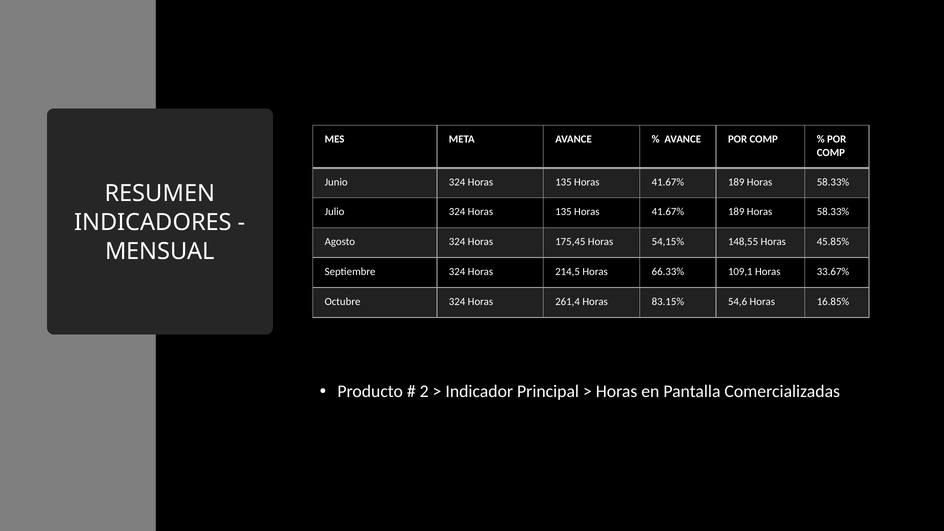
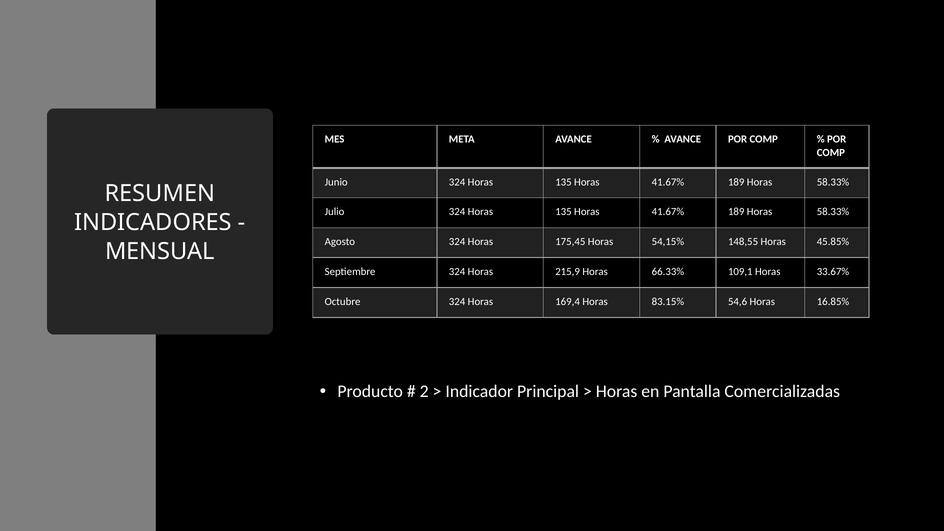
214,5: 214,5 -> 215,9 (568, 272)
261,4: 261,4 -> 169,4 (568, 302)
